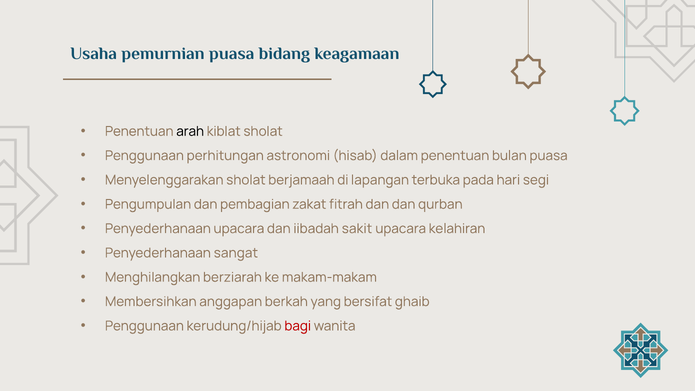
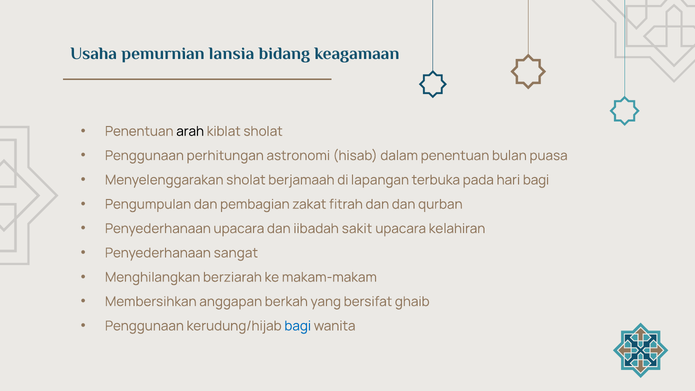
pemurnian puasa: puasa -> lansia (232, 54)
hari segi: segi -> bagi (536, 180)
bagi colour: red -> blue (298, 326)
